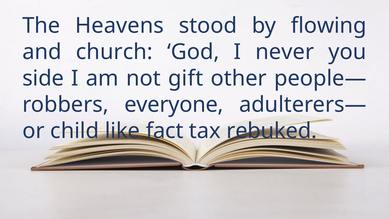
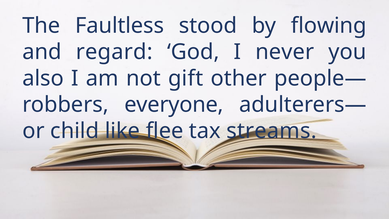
Heavens: Heavens -> Faultless (120, 26)
church: church -> regard (114, 52)
side: side -> also (43, 78)
fact: fact -> flee (165, 131)
rebuked: rebuked -> streams (272, 131)
